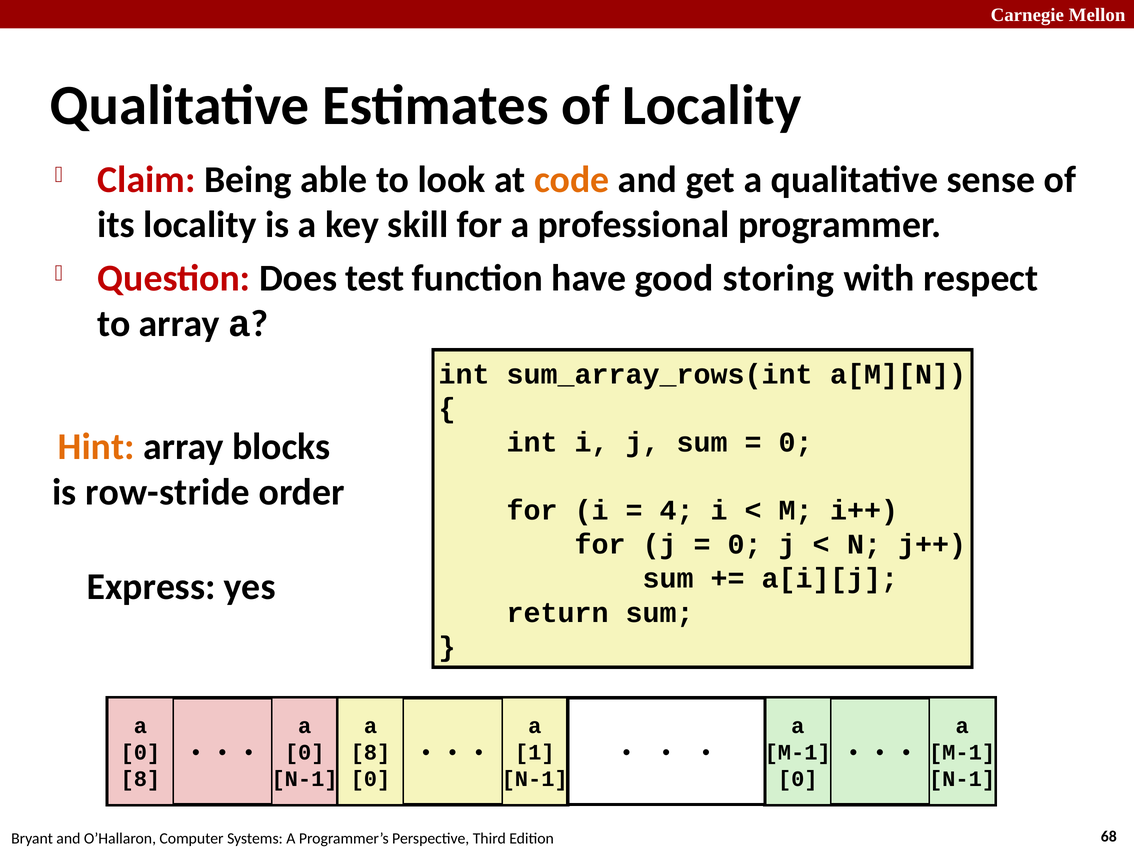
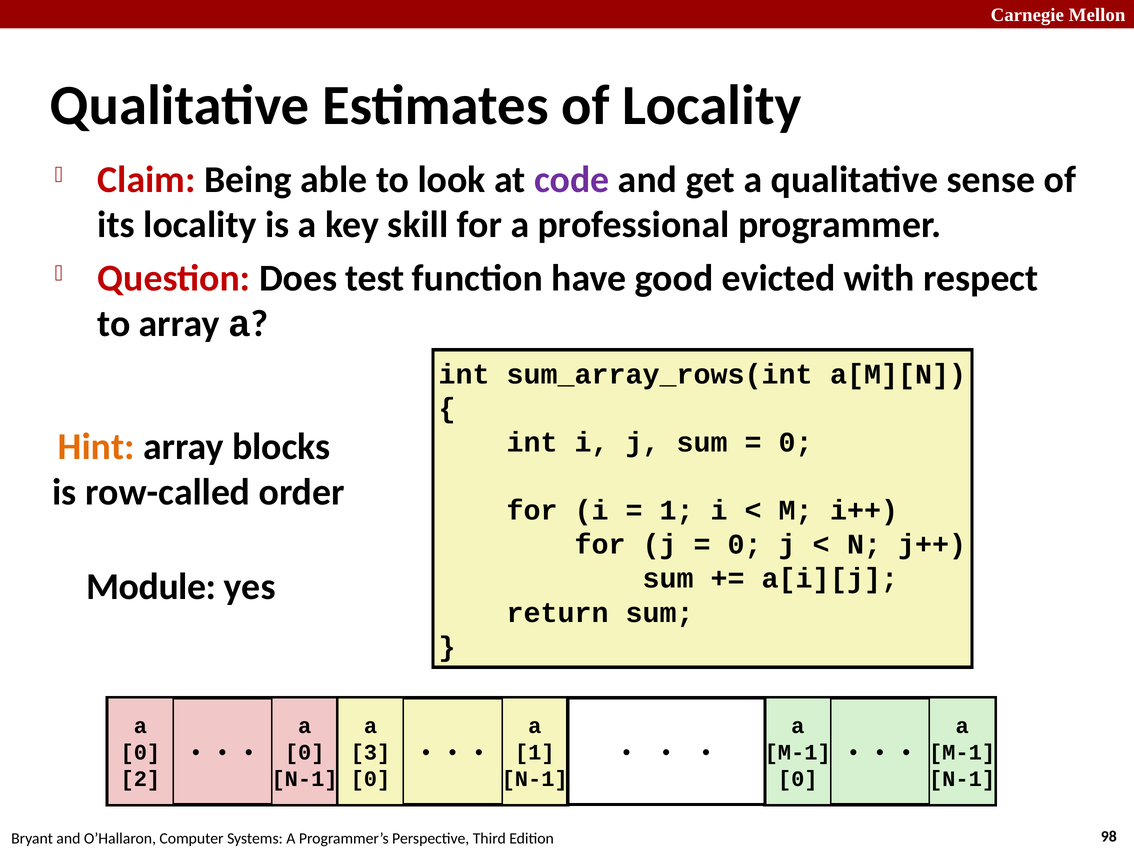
code colour: orange -> purple (572, 179)
storing: storing -> evicted (779, 278)
row-stride: row-stride -> row-called (168, 492)
4: 4 -> 1 (677, 510)
Express: Express -> Module (151, 587)
8: 8 -> 3 (370, 752)
8: 8 -> 2 (140, 779)
68: 68 -> 98 (1109, 836)
